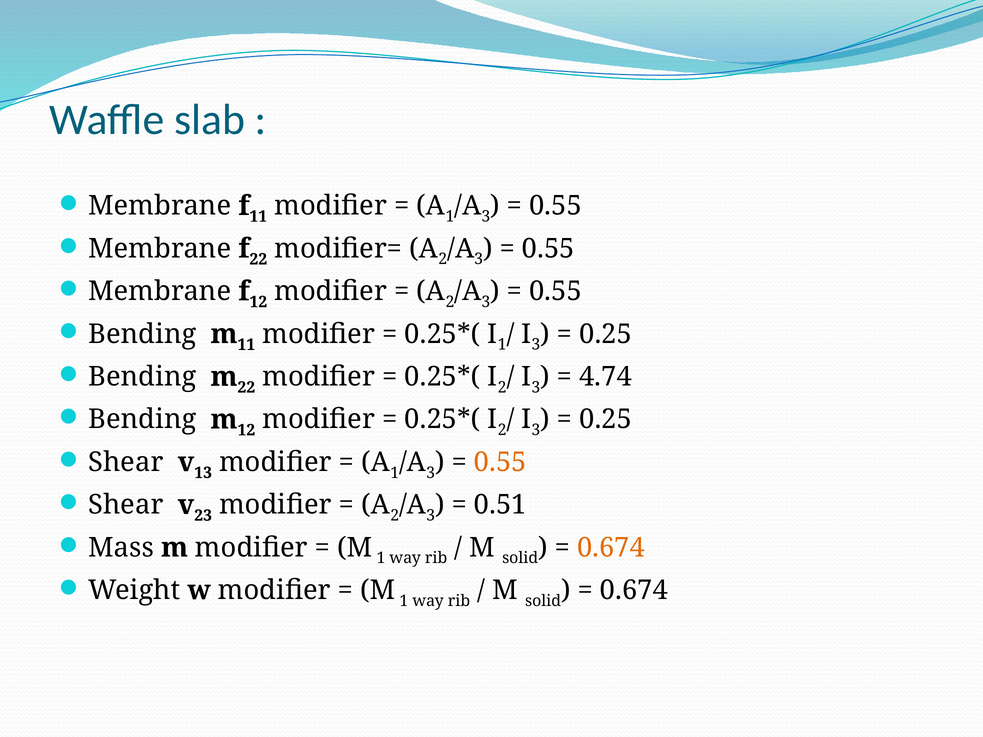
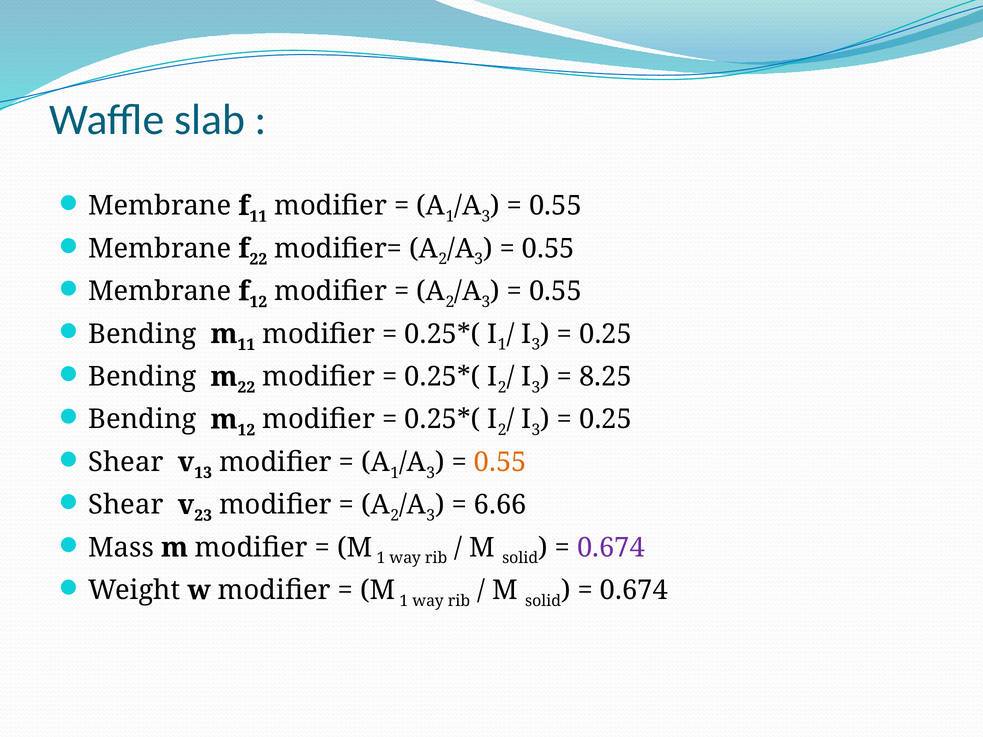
4.74: 4.74 -> 8.25 (605, 377)
0.51: 0.51 -> 6.66 (500, 505)
0.674 colour: orange -> purple (611, 548)
